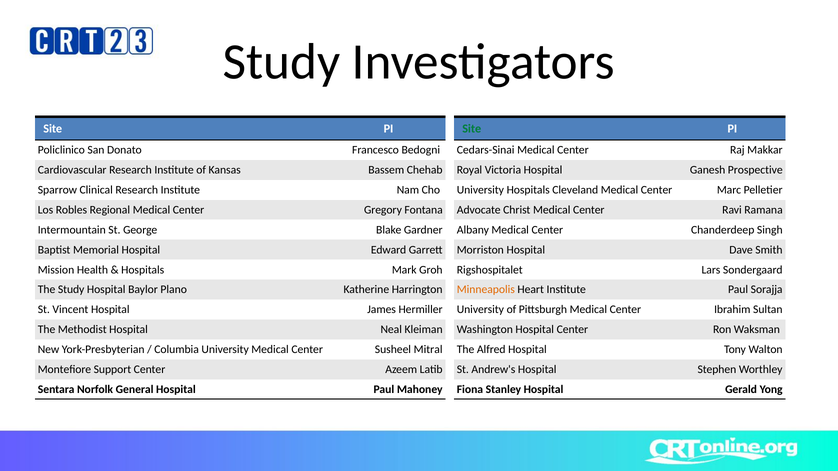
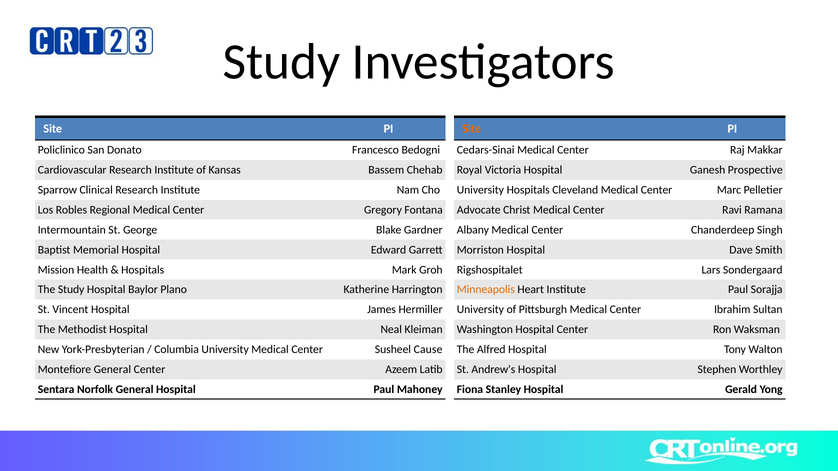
Site colour: green -> orange (472, 129)
Mitral: Mitral -> Cause (428, 350)
Montefiore Support: Support -> General (112, 370)
